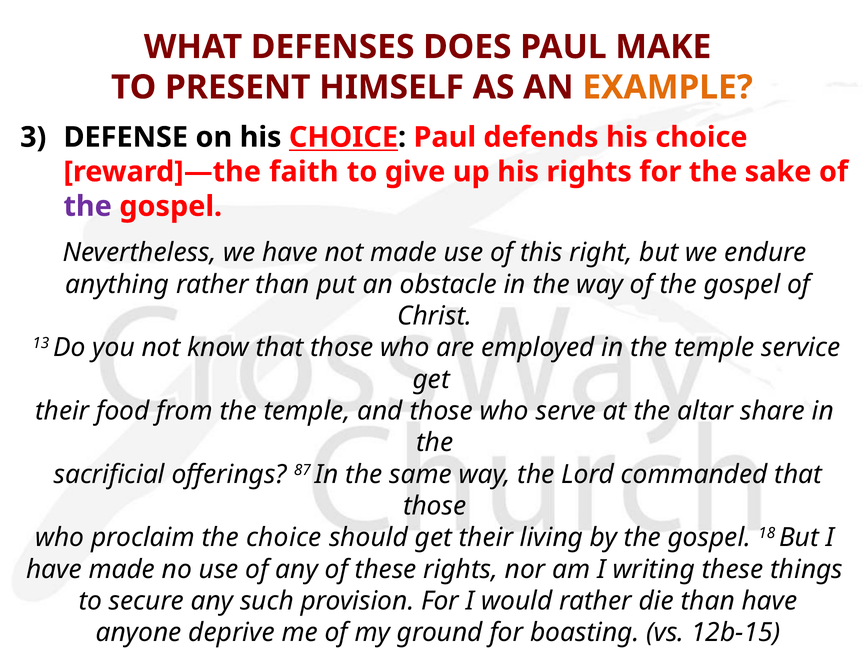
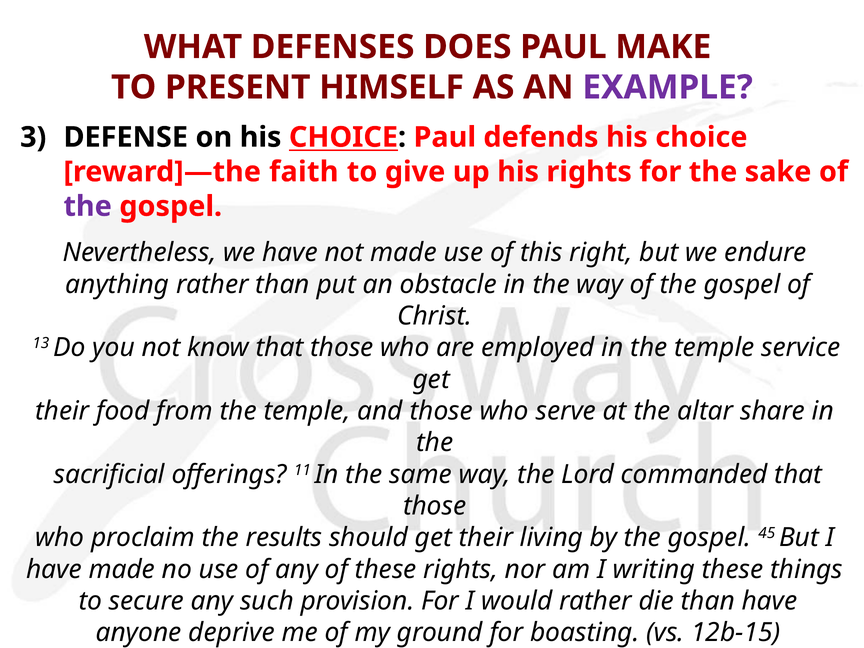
EXAMPLE colour: orange -> purple (668, 87)
87: 87 -> 11 (302, 470)
the choice: choice -> results (284, 538)
18: 18 -> 45 (767, 533)
